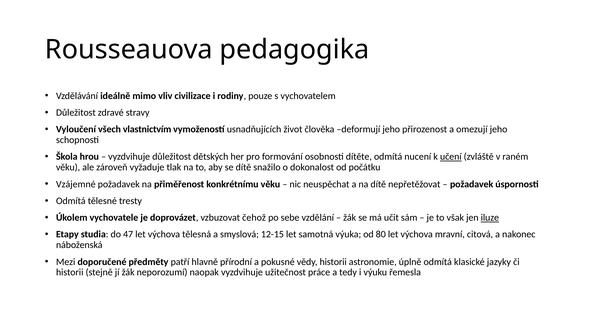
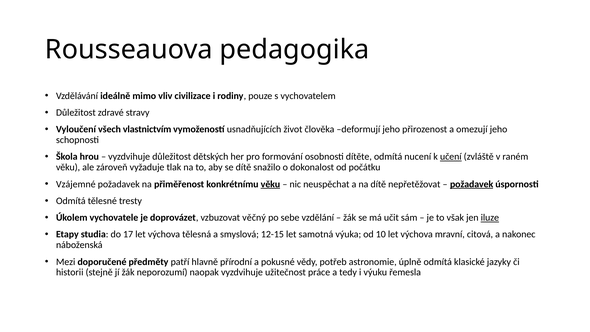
věku underline: none -> present (270, 184)
požadavek underline: none -> present (472, 184)
čehož: čehož -> věčný (254, 218)
47: 47 -> 17 (128, 234)
80: 80 -> 10 (381, 234)
vědy historii: historii -> potřeb (333, 262)
